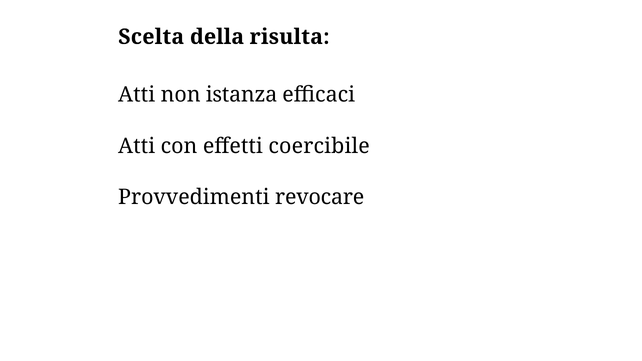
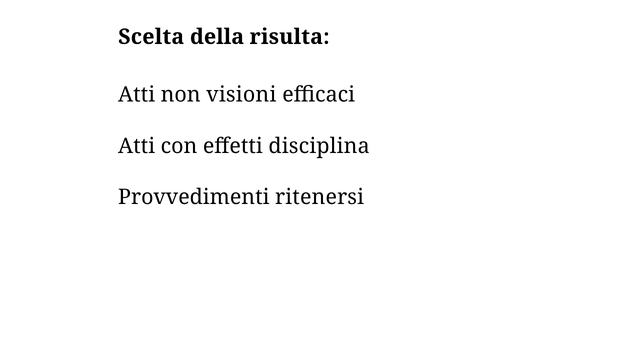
istanza: istanza -> visioni (241, 95)
coercibile: coercibile -> disciplina (319, 146)
revocare: revocare -> ritenersi (320, 197)
